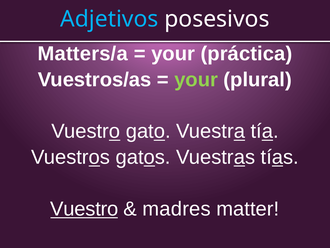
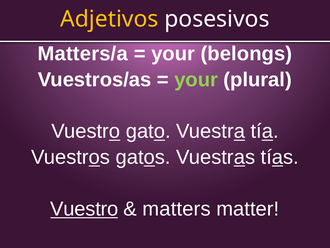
Adjetivos colour: light blue -> yellow (109, 19)
práctica: práctica -> belongs (246, 54)
madres: madres -> matters (177, 208)
